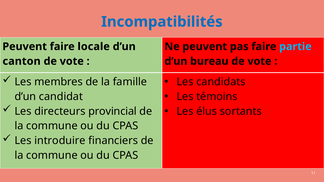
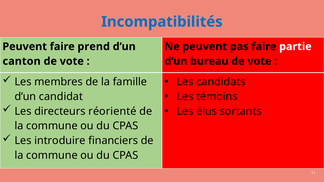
locale: locale -> prend (94, 47)
partie colour: light blue -> white (295, 47)
provincial: provincial -> réorienté (112, 111)
